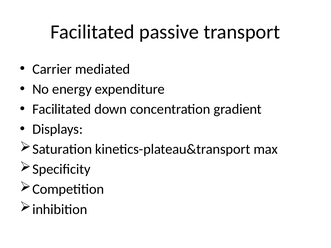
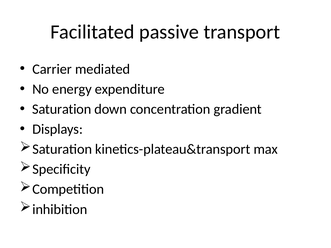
Facilitated: Facilitated -> Saturation (62, 109)
